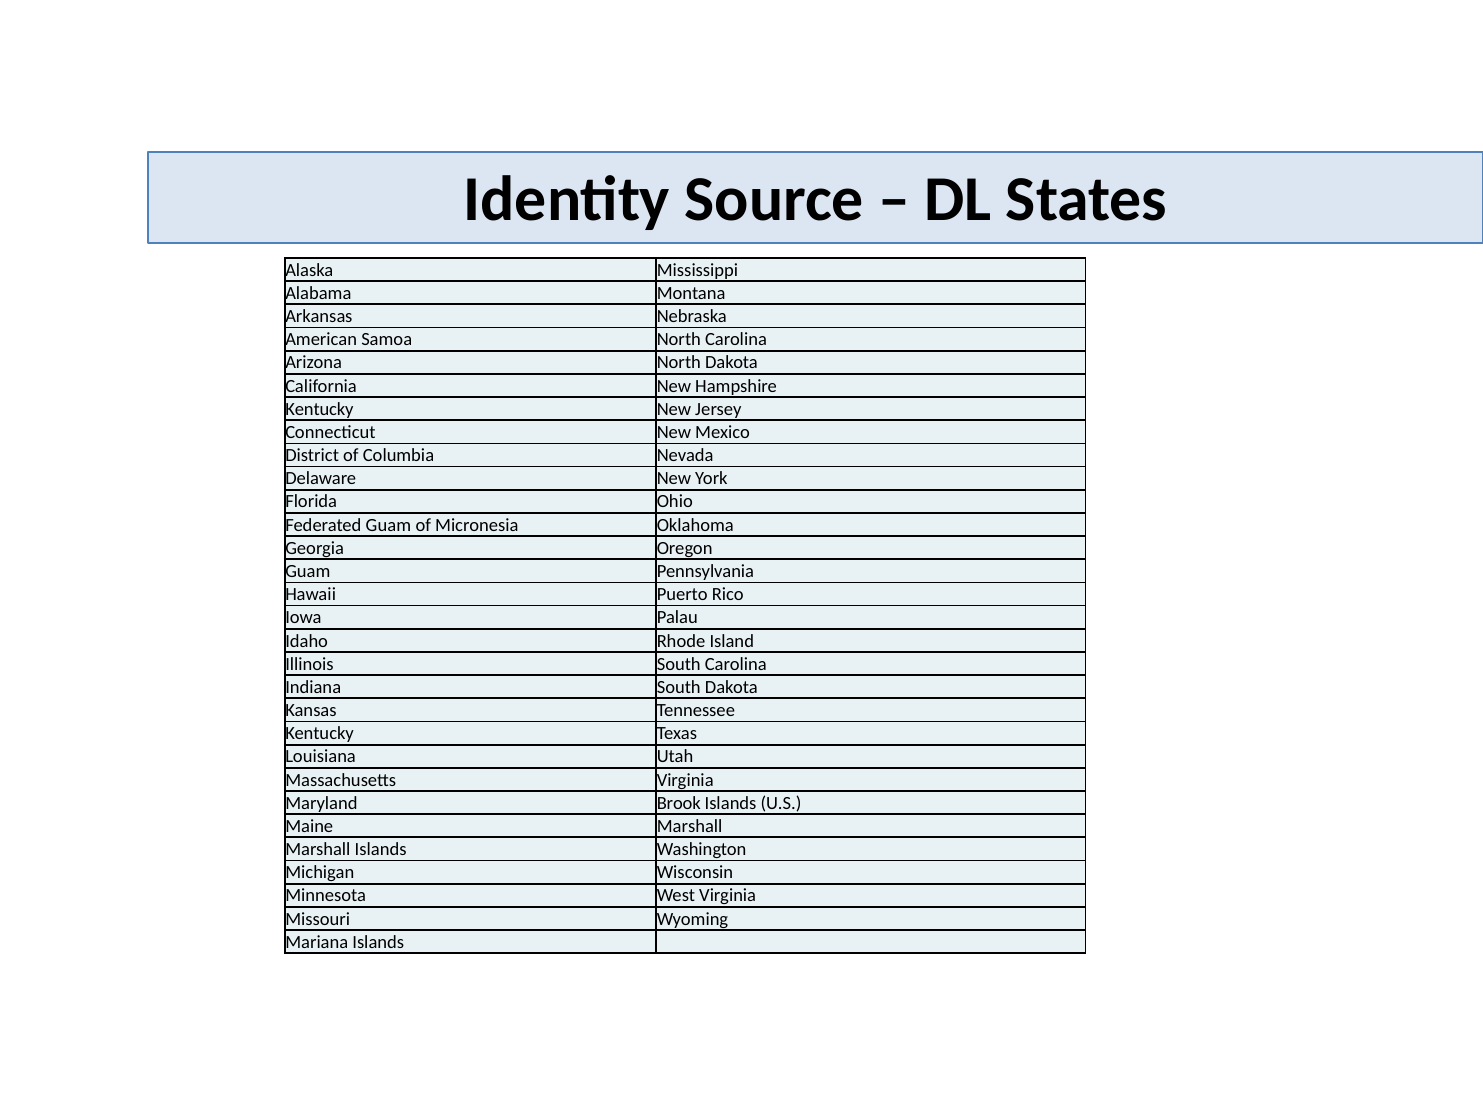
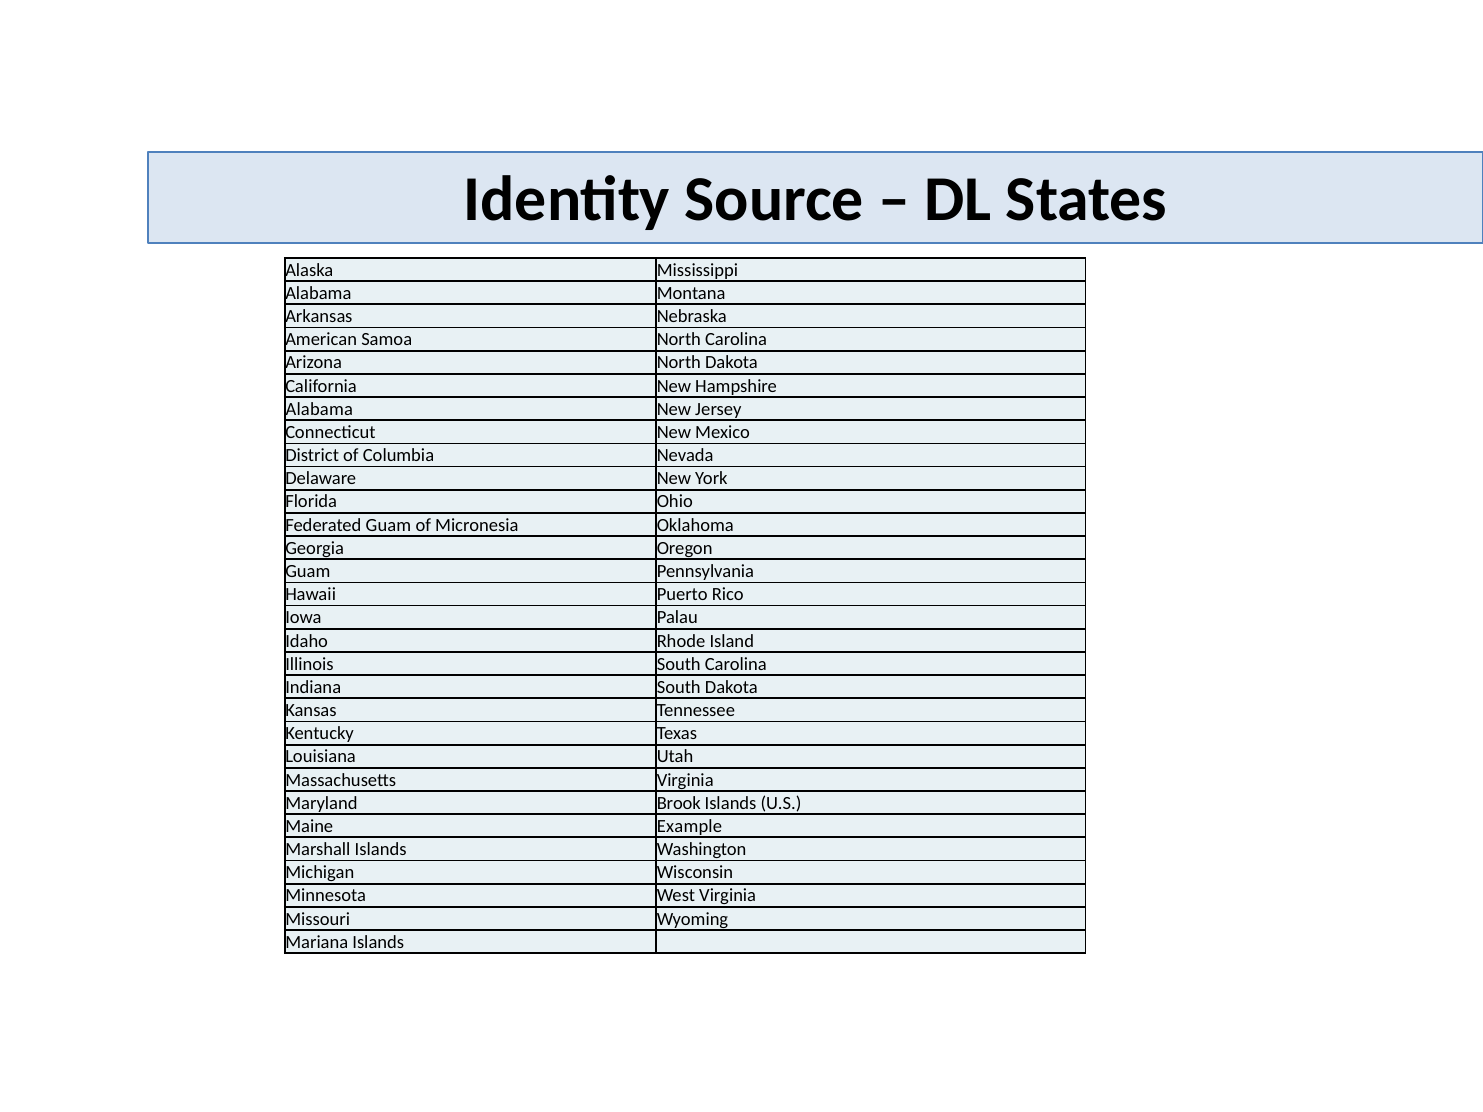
Kentucky: Kentucky -> Alabama (319, 409)
Maine Marshall: Marshall -> Example (690, 826)
